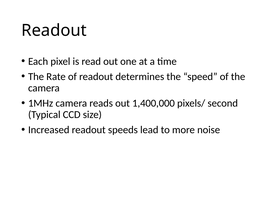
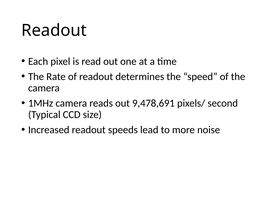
1,400,000: 1,400,000 -> 9,478,691 (153, 103)
